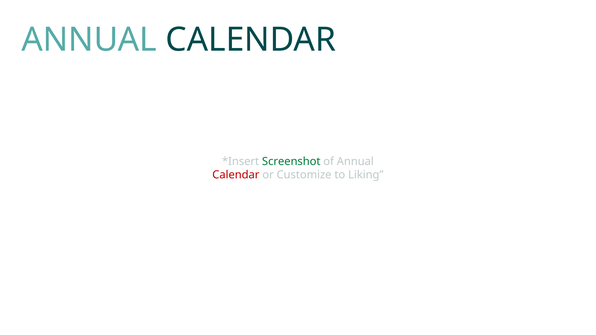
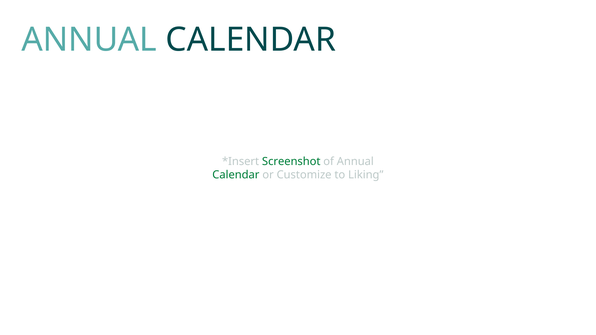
Calendar colour: red -> green (236, 175)
